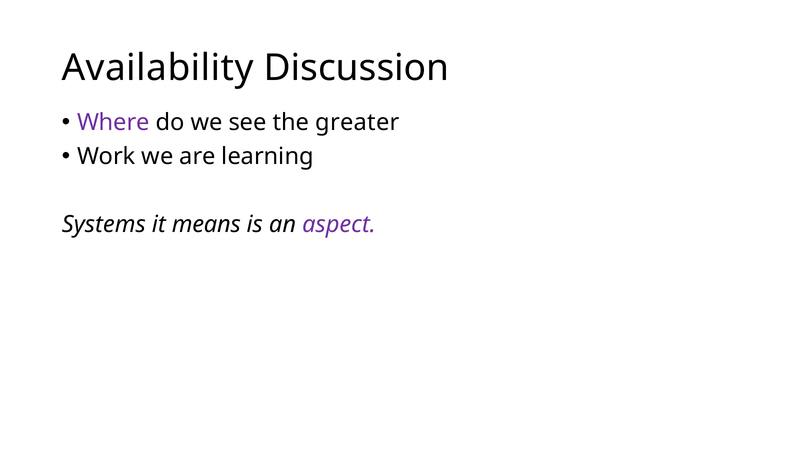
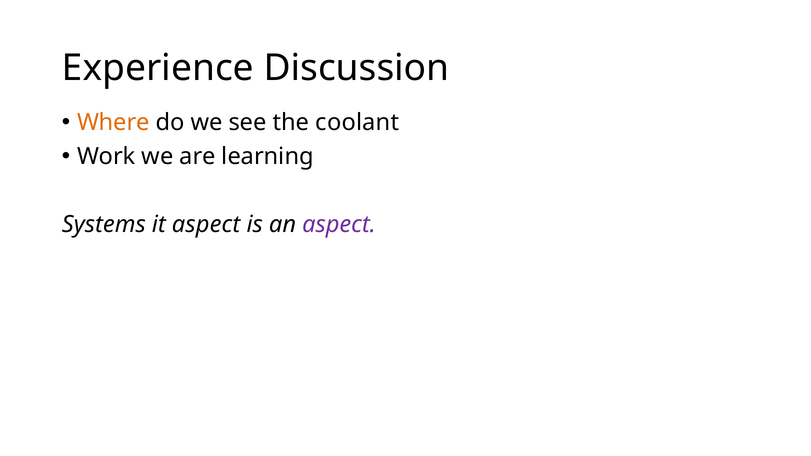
Availability: Availability -> Experience (158, 68)
Where colour: purple -> orange (113, 122)
greater: greater -> coolant (357, 122)
it means: means -> aspect (206, 224)
